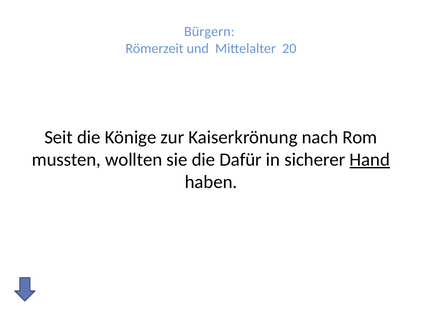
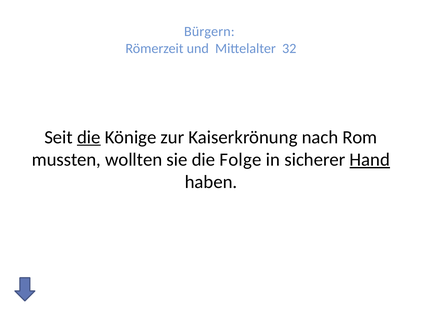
20: 20 -> 32 (289, 48)
die underline: none -> present (89, 137)
Dafür: Dafür -> Folge (241, 160)
